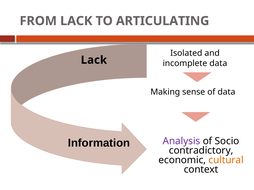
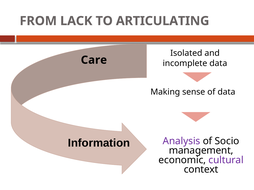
Lack: Lack -> Care (94, 60)
contradictory: contradictory -> management (201, 151)
cultural colour: orange -> purple (226, 160)
